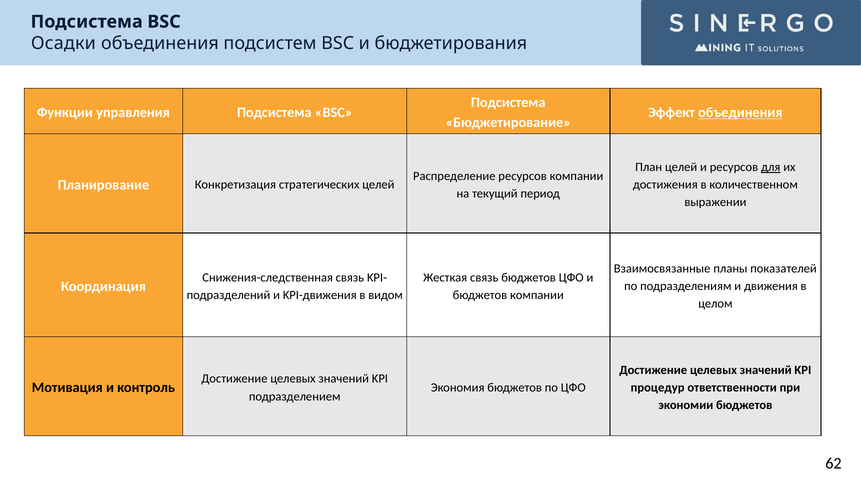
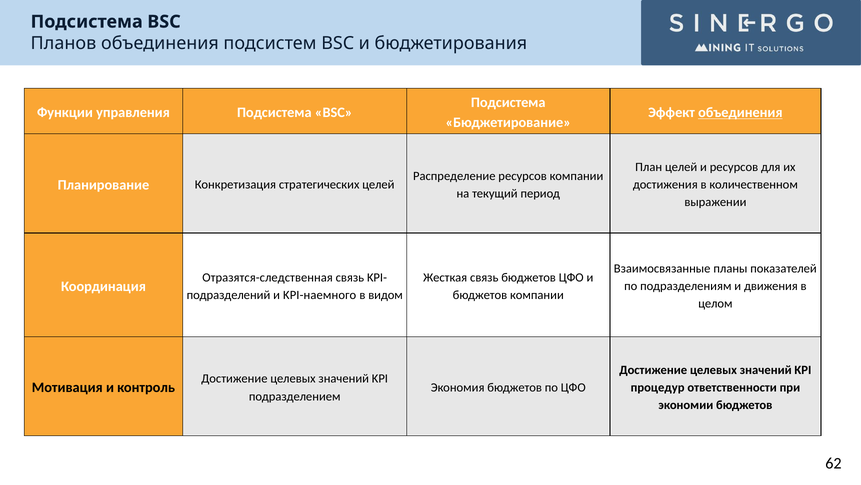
Осадки: Осадки -> Планов (63, 43)
для underline: present -> none (771, 167)
Снижения-следственная: Снижения-следственная -> Отразятся-следственная (268, 277)
KPI-движения: KPI-движения -> KPI-наемного (320, 295)
